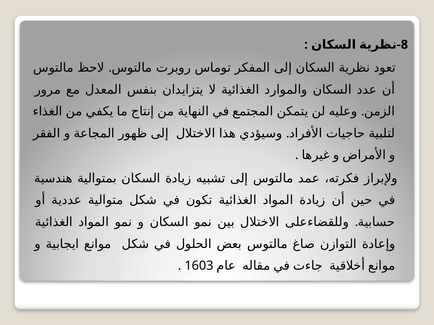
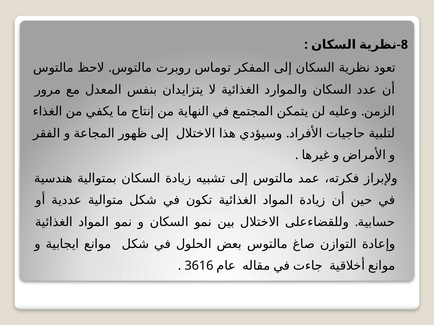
1603: 1603 -> 3616 (199, 266)
